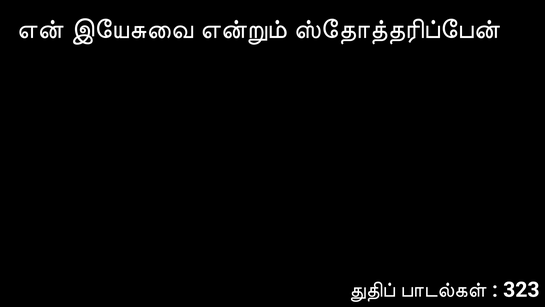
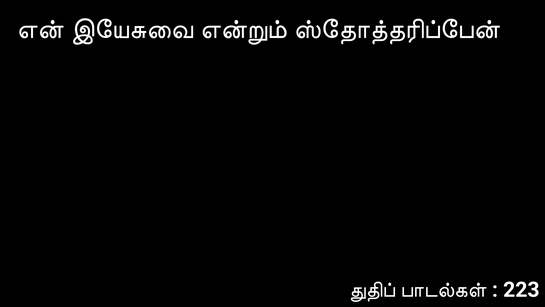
323: 323 -> 223 (521, 289)
